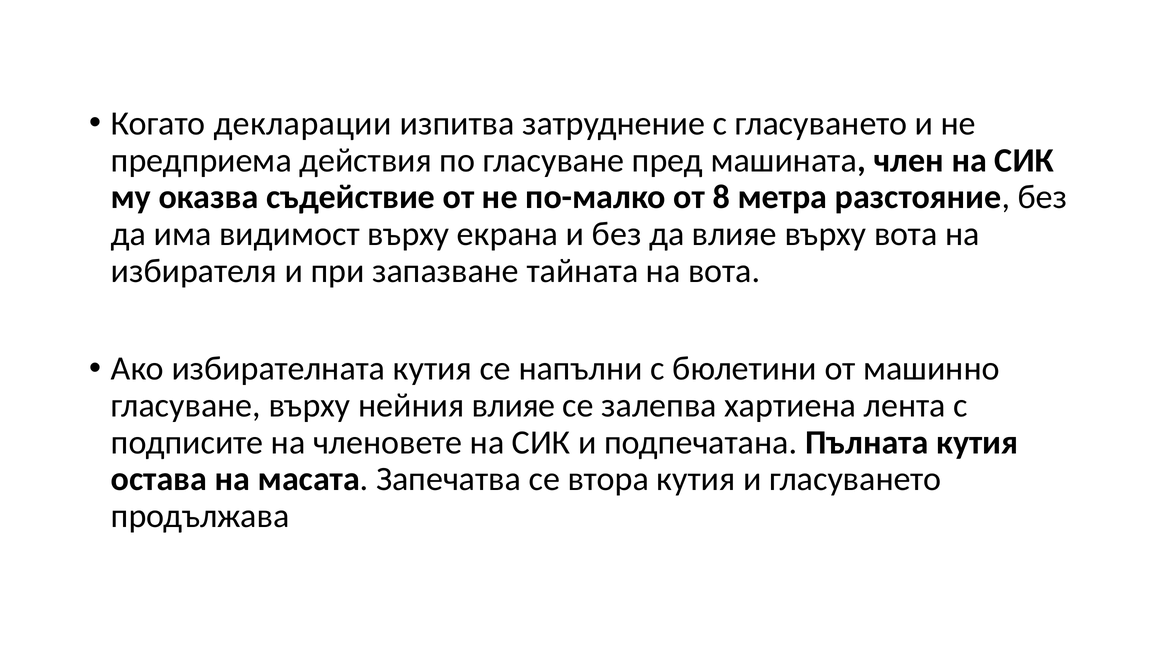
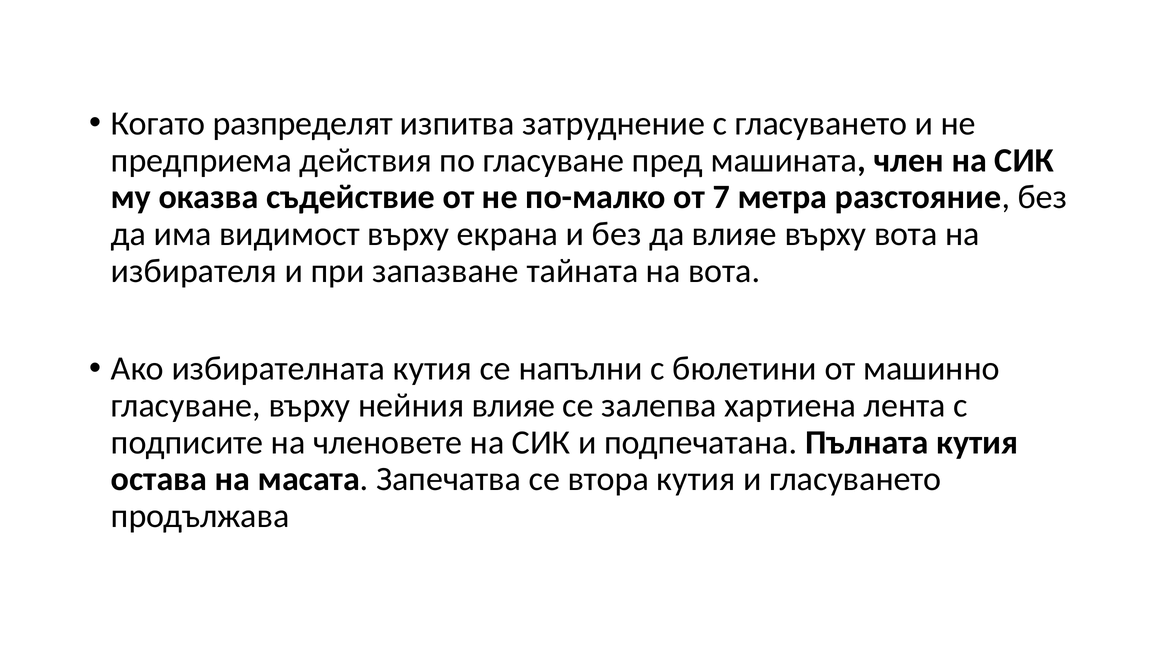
декларации: декларации -> разпределят (303, 124)
8: 8 -> 7 (721, 197)
